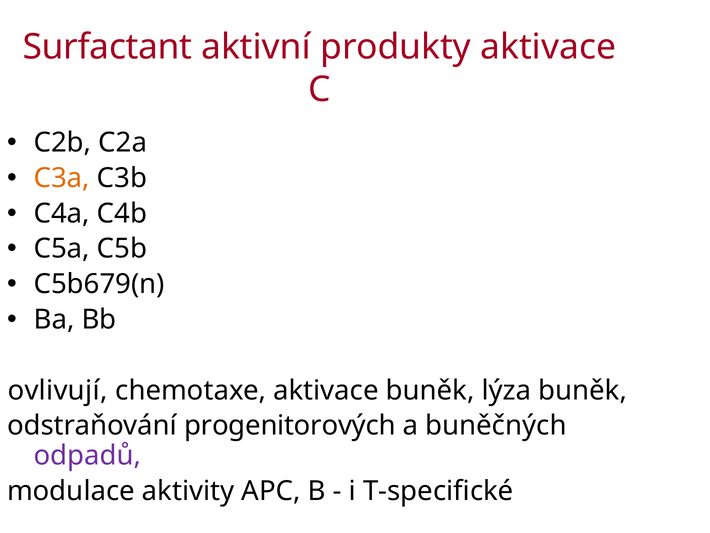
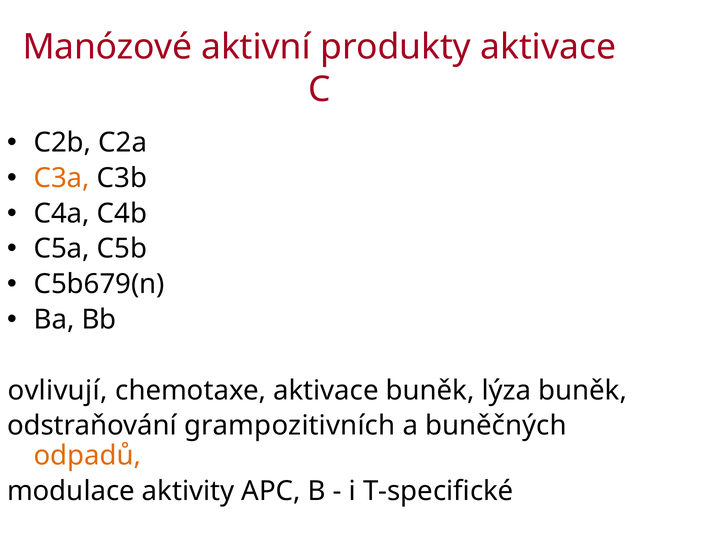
Surfactant: Surfactant -> Manózové (107, 47)
progenitorových: progenitorových -> grampozitivních (290, 425)
odpadů colour: purple -> orange (87, 455)
